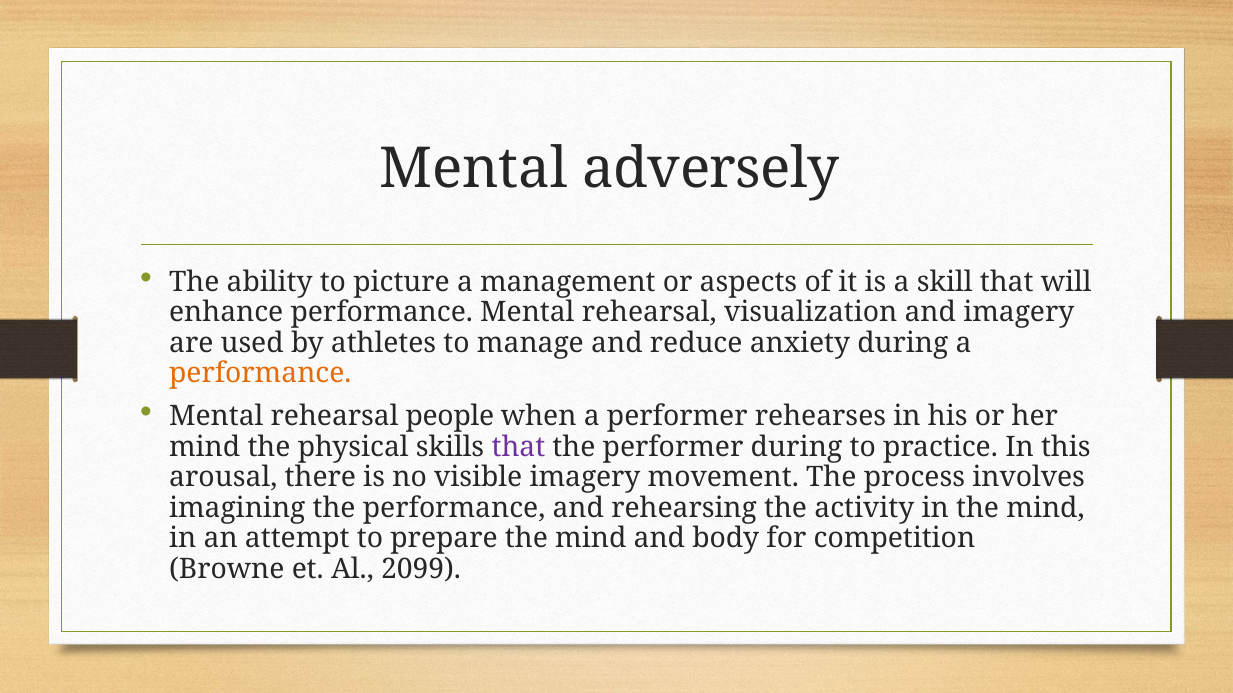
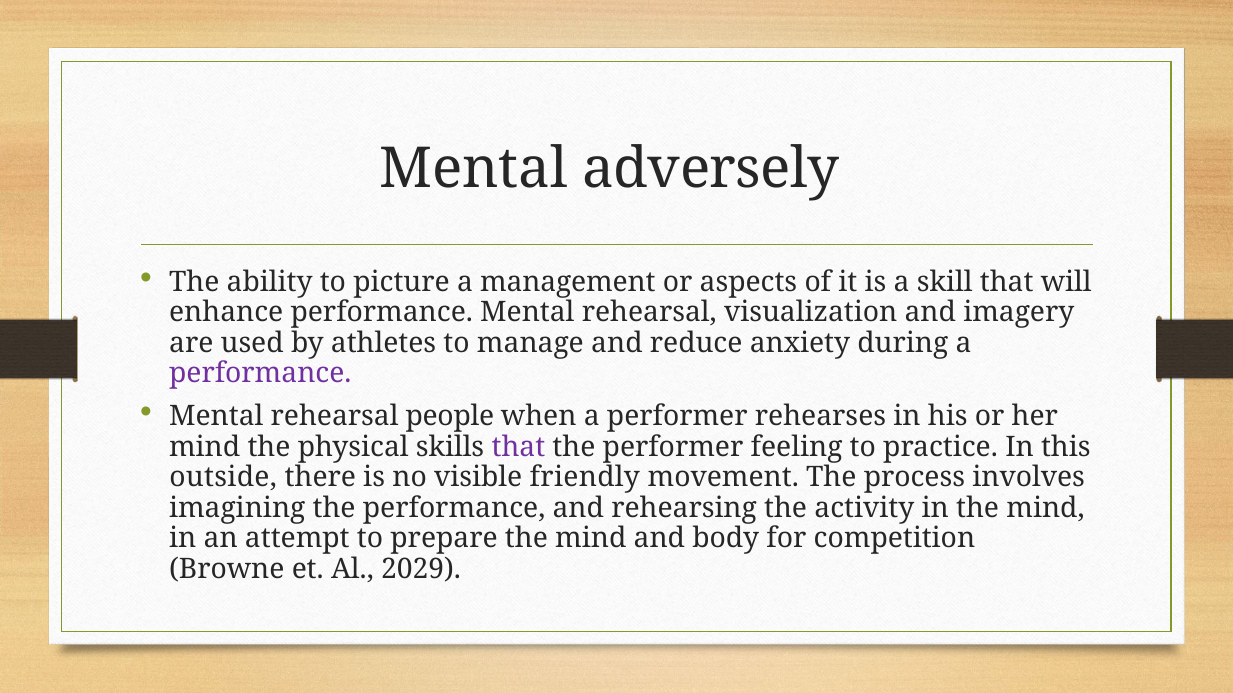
performance colour: orange -> purple (260, 374)
performer during: during -> feeling (797, 447)
arousal: arousal -> outside (223, 478)
visible imagery: imagery -> friendly (585, 478)
2099: 2099 -> 2029 (421, 569)
